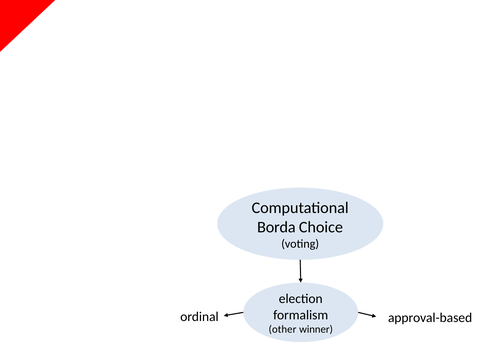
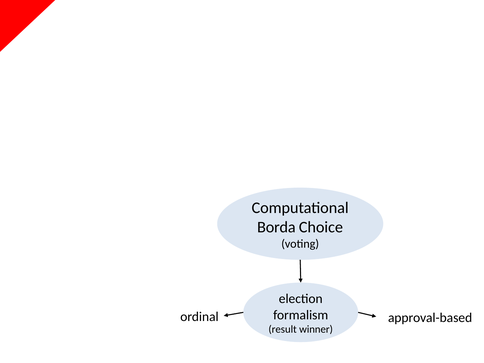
other: other -> result (283, 329)
